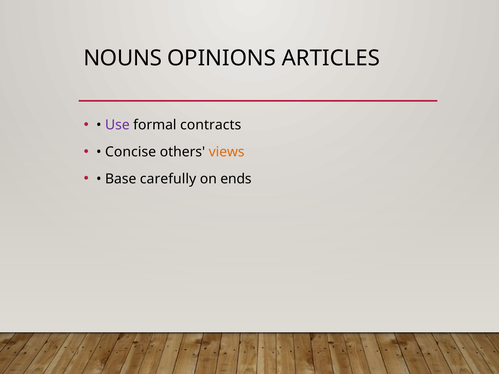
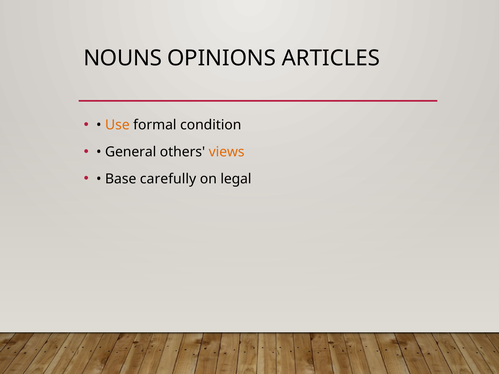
Use colour: purple -> orange (117, 125)
contracts: contracts -> condition (211, 125)
Concise: Concise -> General (131, 152)
ends: ends -> legal (236, 179)
